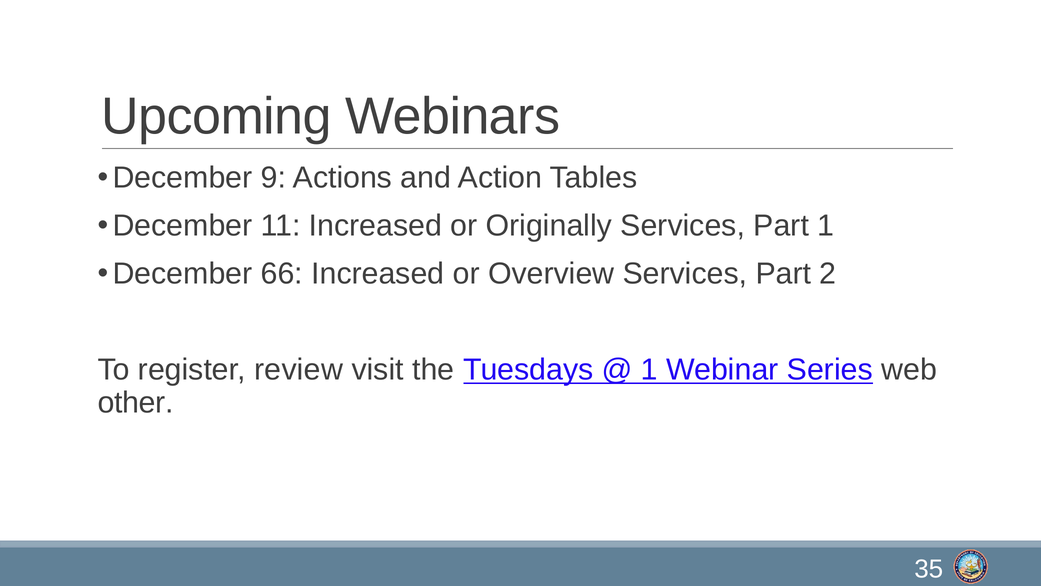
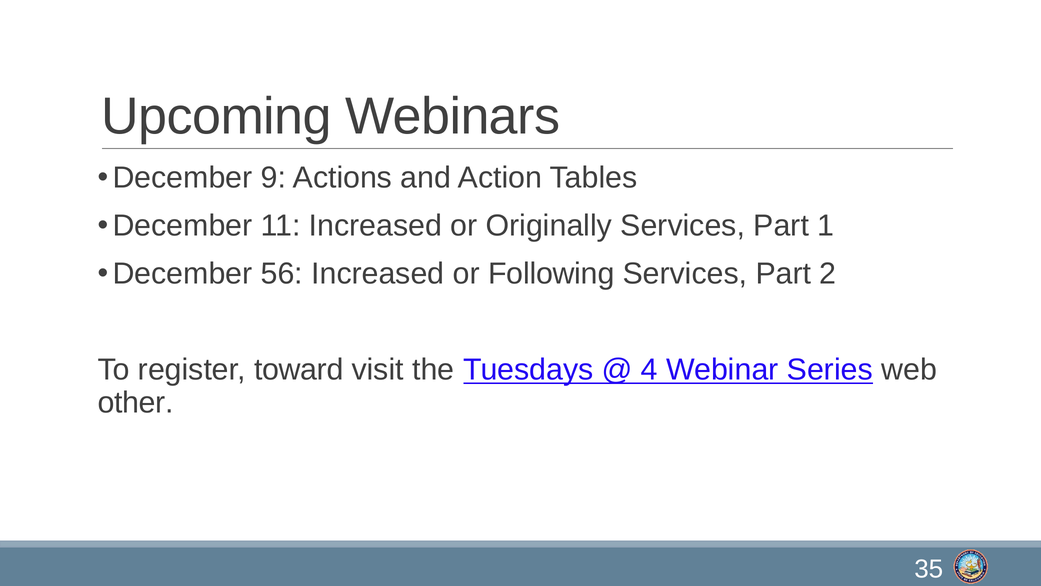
66: 66 -> 56 (282, 274)
Overview: Overview -> Following (551, 274)
review: review -> toward (299, 370)
1: 1 -> 4 (649, 370)
